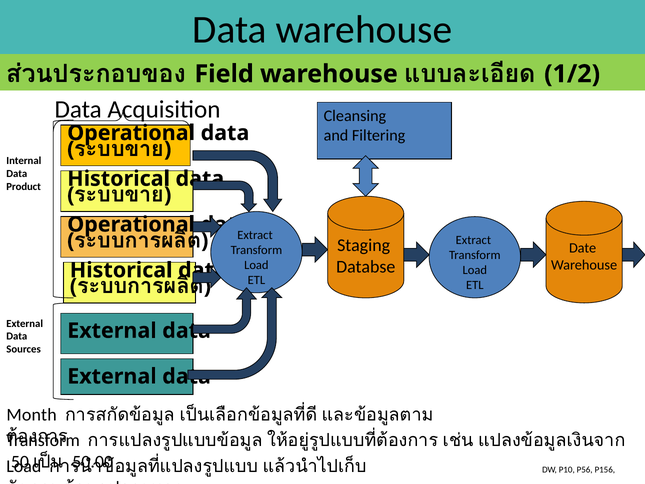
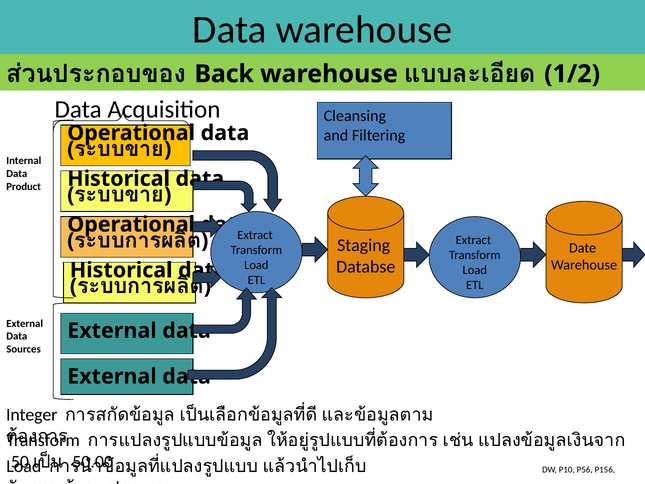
Field: Field -> Back (224, 74)
Month: Month -> Integer (32, 414)
